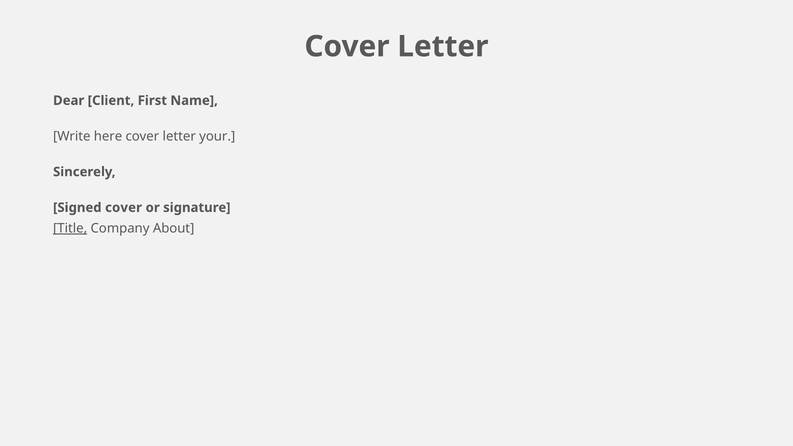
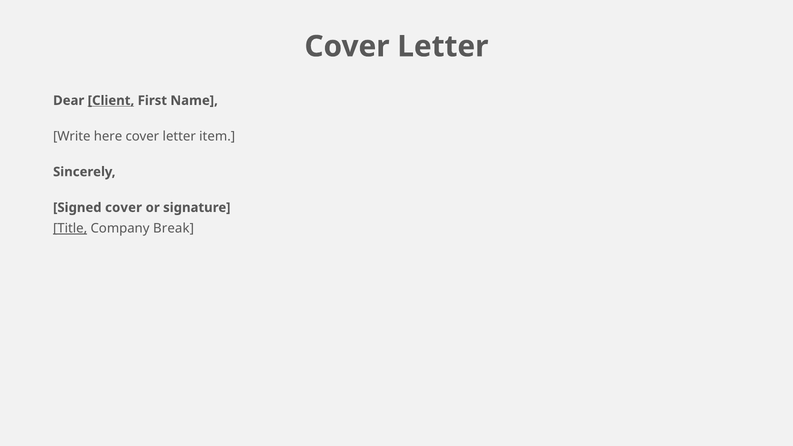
Client underline: none -> present (111, 101)
your: your -> item (217, 136)
About: About -> Break (174, 228)
